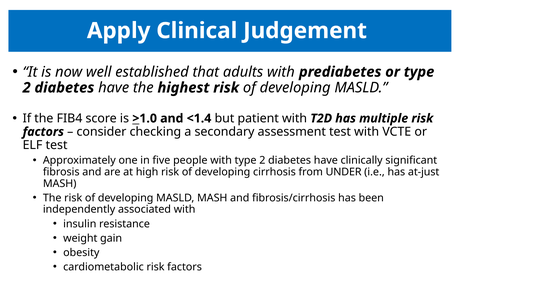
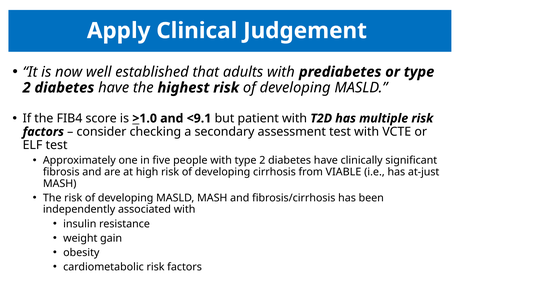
<1.4: <1.4 -> <9.1 (199, 119)
UNDER: UNDER -> VIABLE (343, 172)
